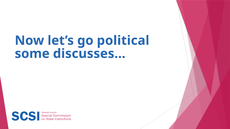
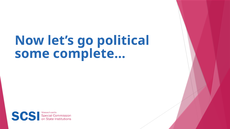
discusses…: discusses… -> complete… (89, 54)
